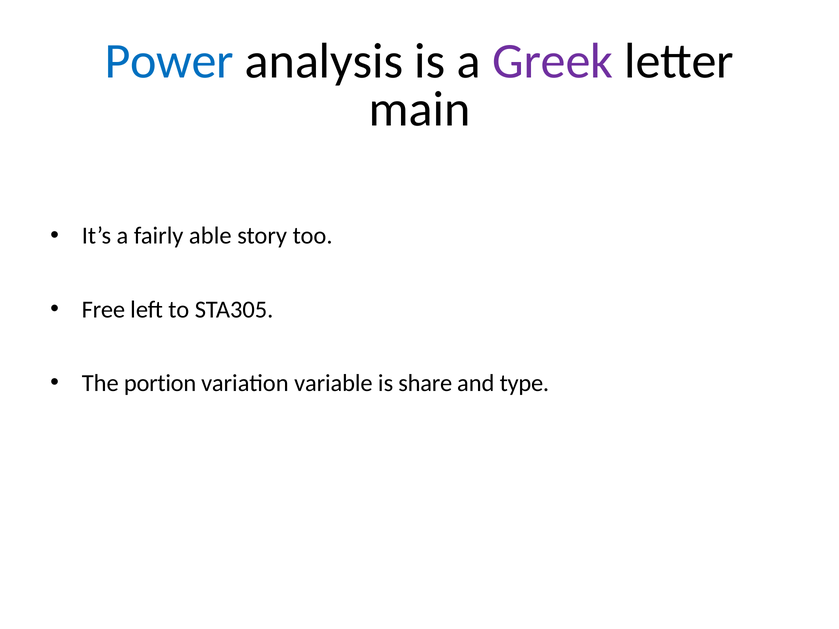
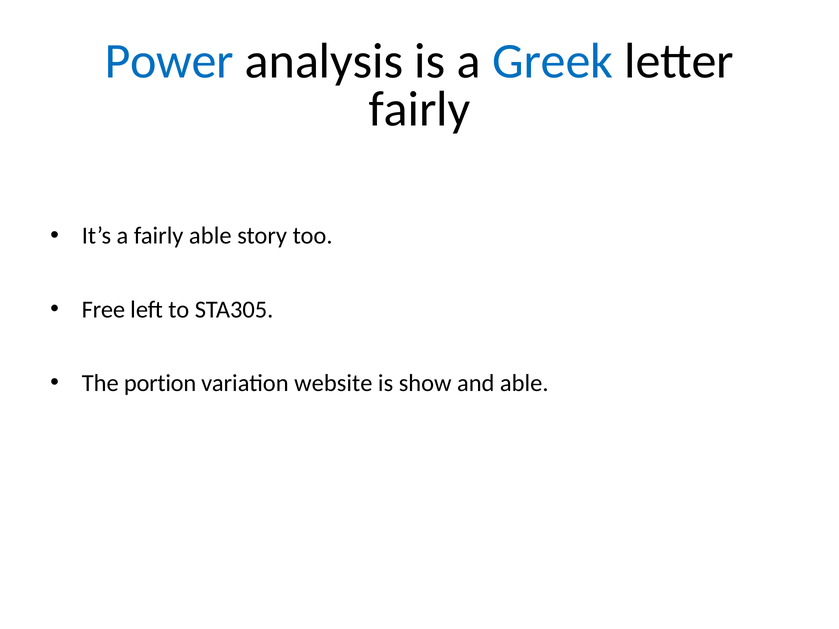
Greek colour: purple -> blue (553, 61)
main: main -> fairly (419, 109)
variable: variable -> website (333, 383)
share: share -> show (425, 383)
and type: type -> able (524, 383)
